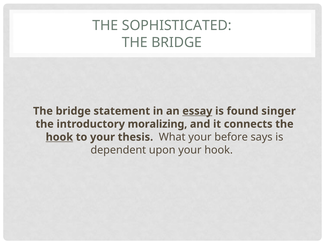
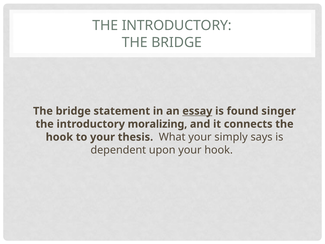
SOPHISTICATED: SOPHISTICATED -> INTRODUCTORY (177, 26)
hook underline: present -> none (59, 137)
before: before -> simply (231, 137)
